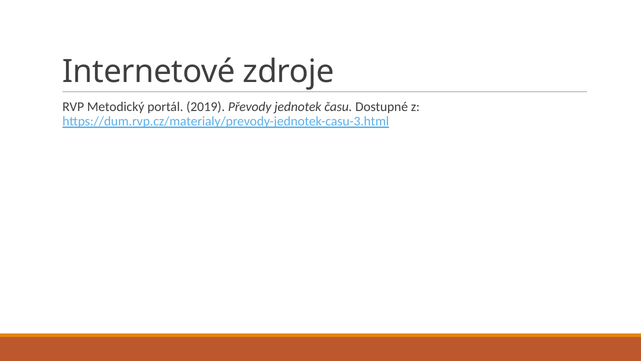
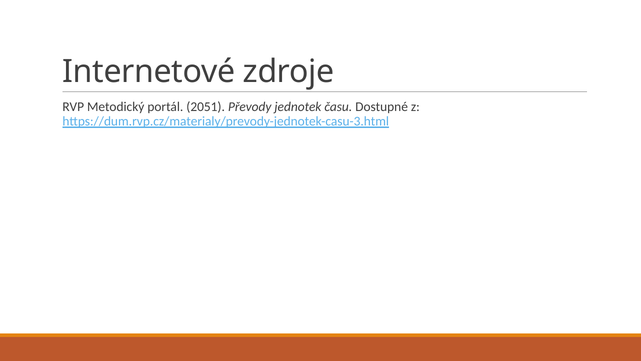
2019: 2019 -> 2051 (206, 107)
